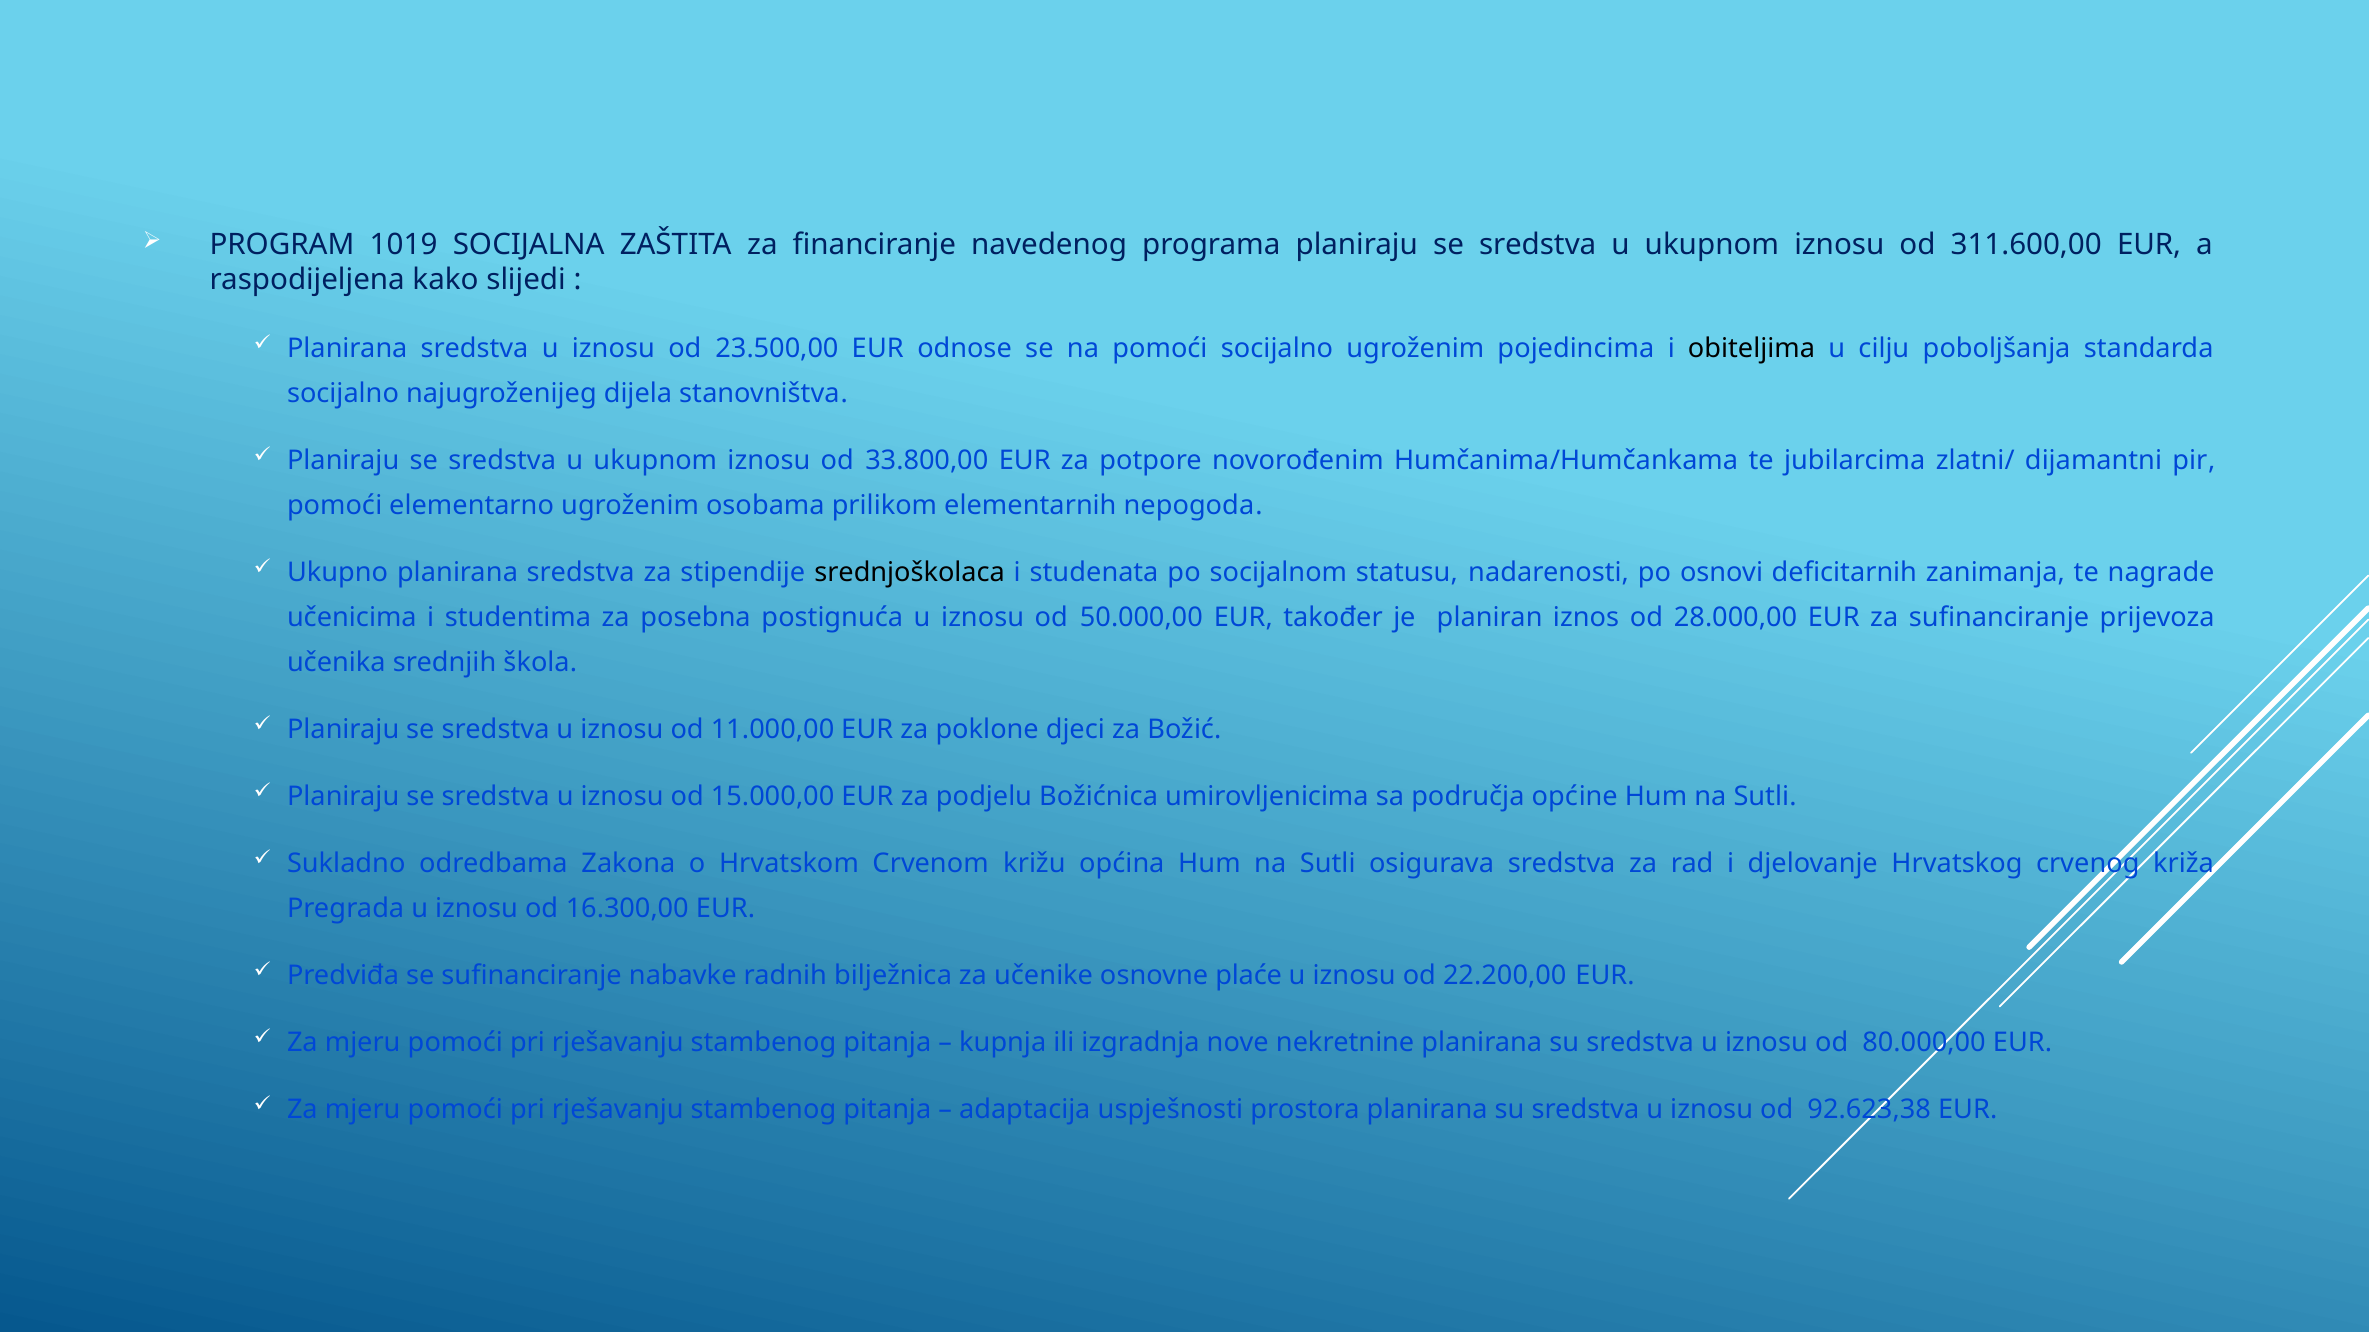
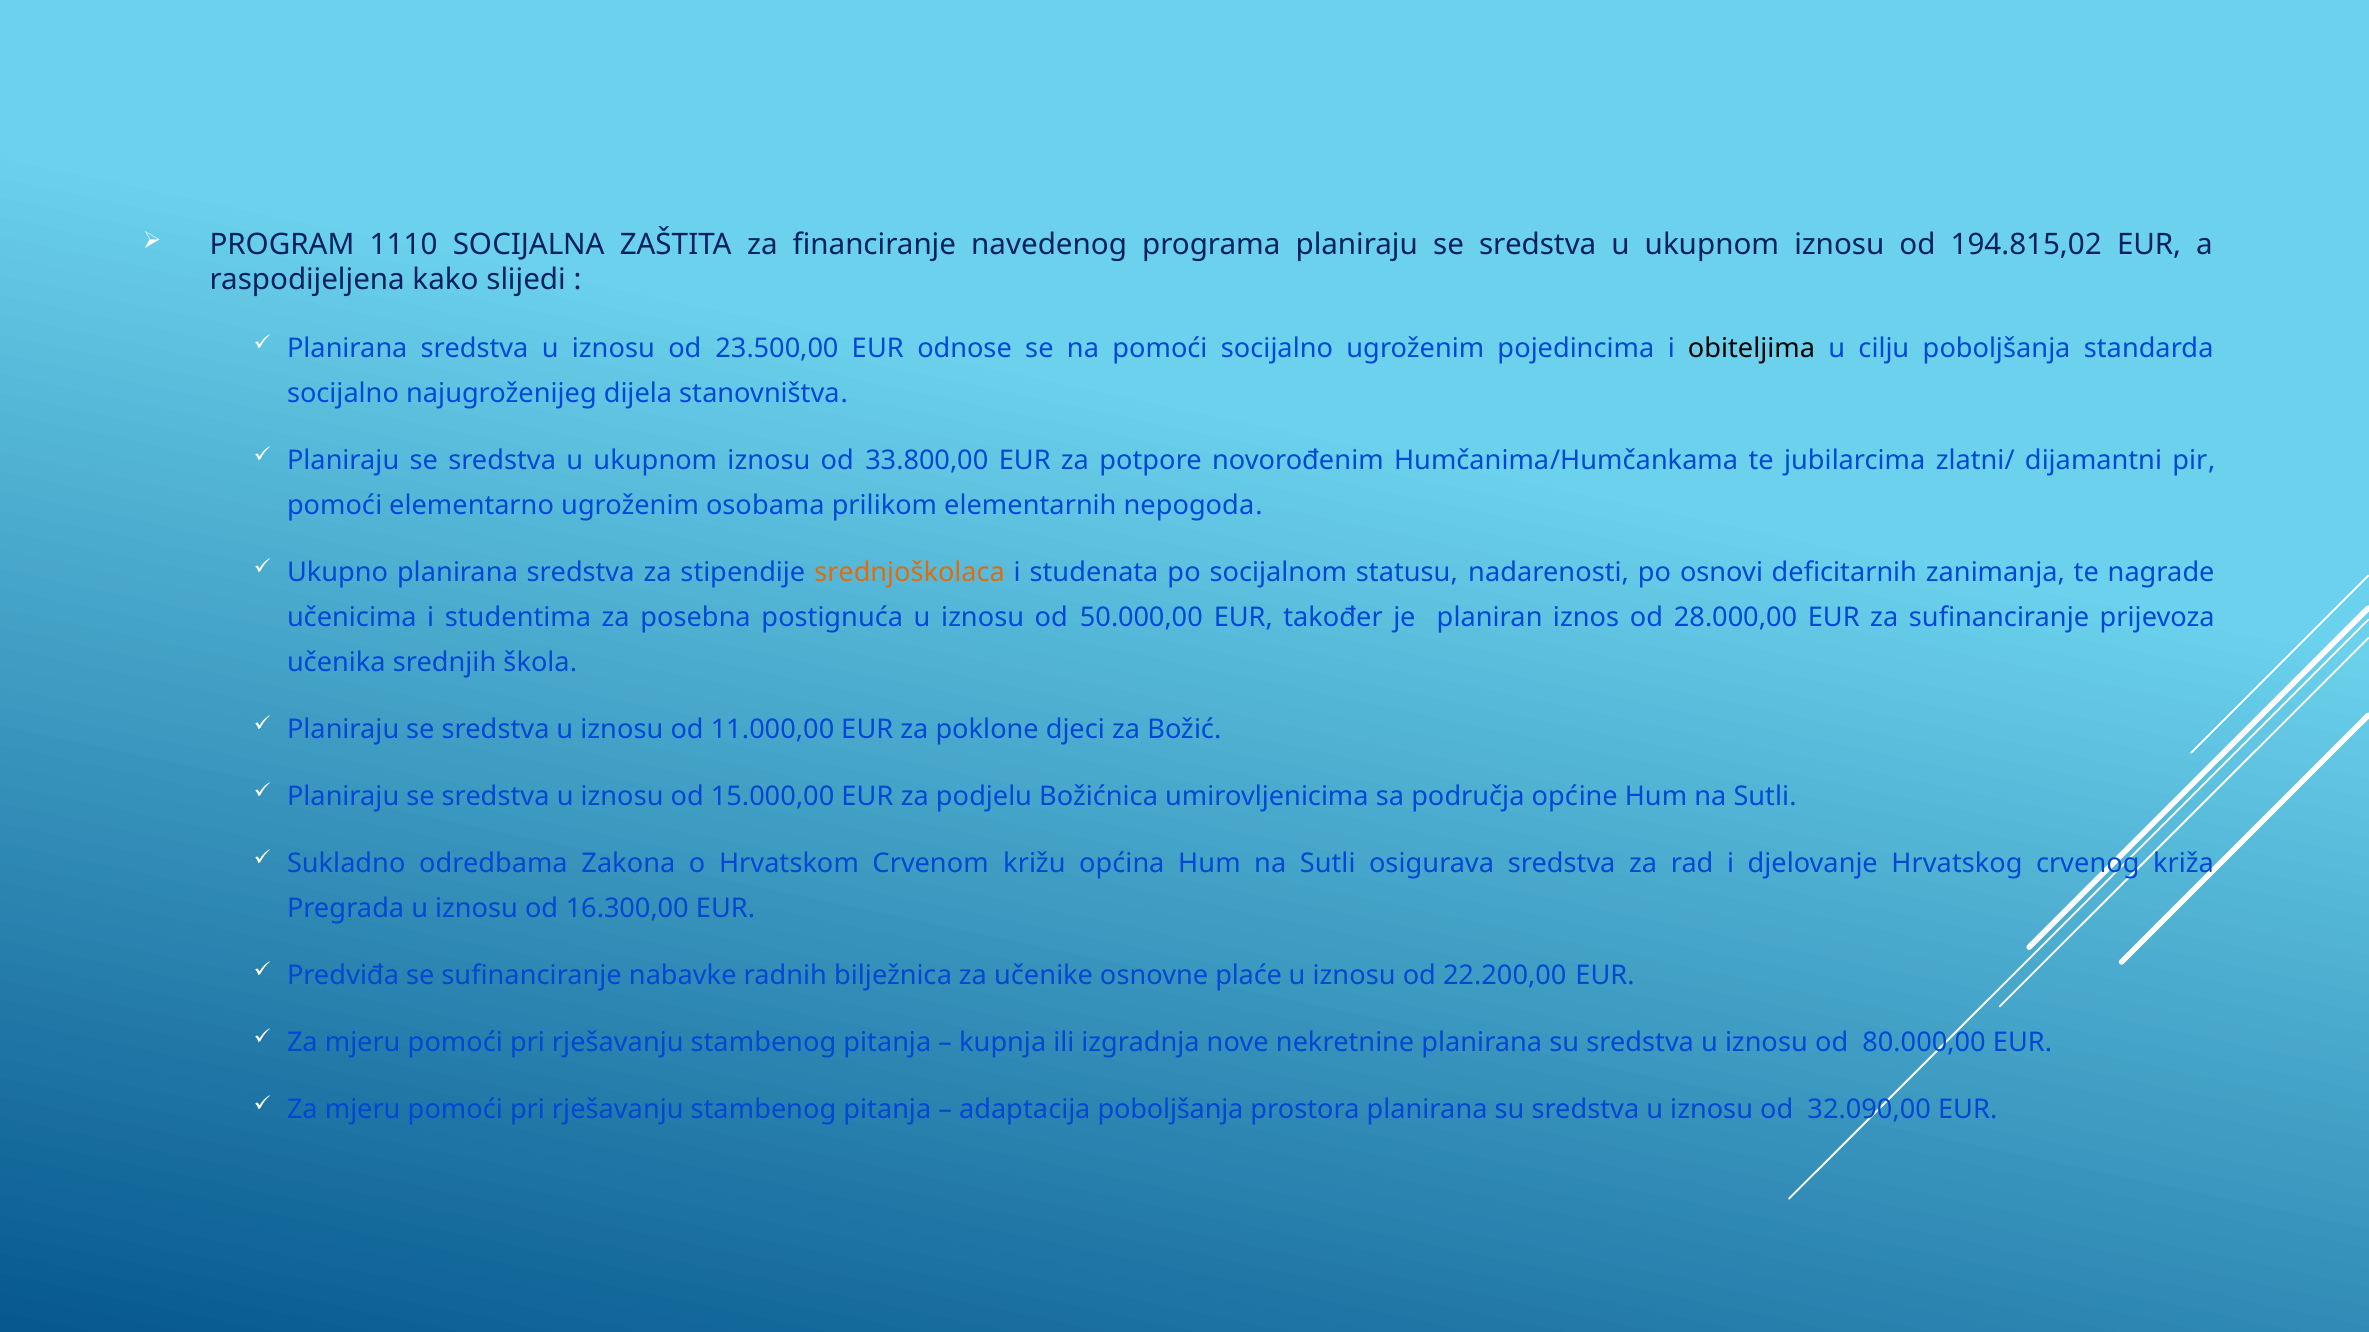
1019: 1019 -> 1110 (404, 245)
311.600,00: 311.600,00 -> 194.815,02 (2026, 245)
srednjoškolaca colour: black -> orange (910, 573)
adaptacija uspješnosti: uspješnosti -> poboljšanja (1171, 1110)
92.623,38: 92.623,38 -> 32.090,00 (1869, 1110)
